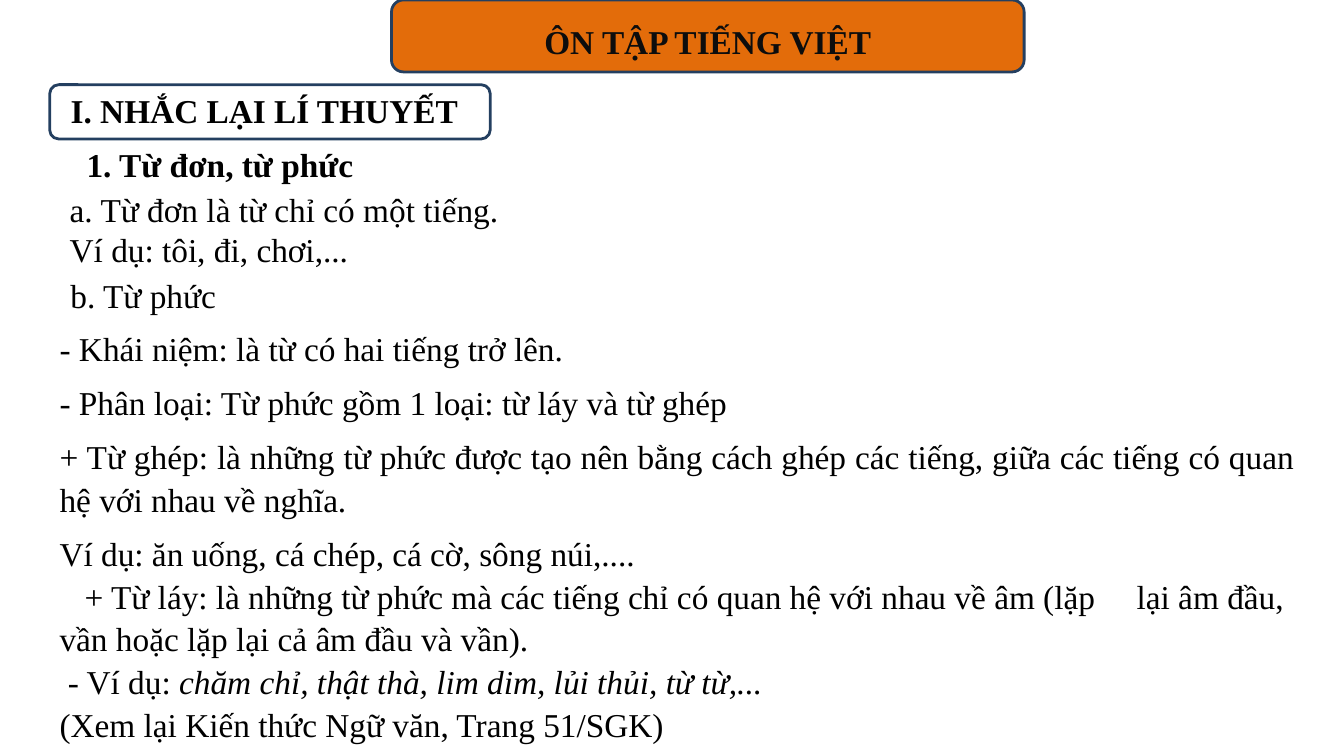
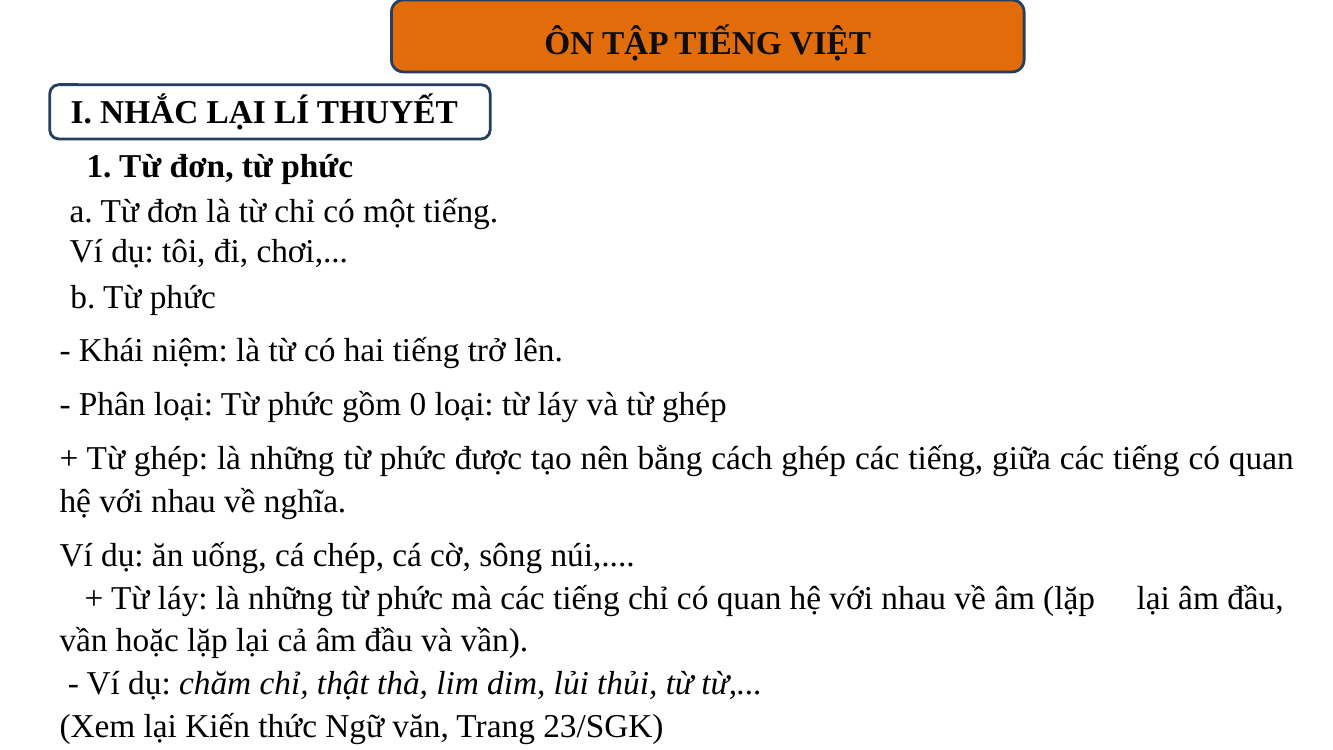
gồm 1: 1 -> 0 (418, 405)
51/SGK: 51/SGK -> 23/SGK (603, 726)
